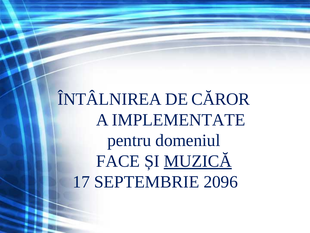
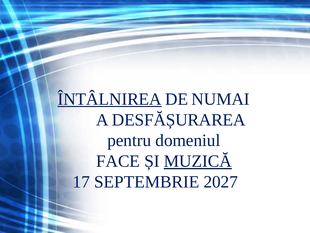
ÎNTÂLNIREA underline: none -> present (110, 99)
CĂROR: CĂROR -> NUMAI (221, 99)
IMPLEMENTATE: IMPLEMENTATE -> DESFĂȘURAREA (179, 120)
2096: 2096 -> 2027 (221, 182)
